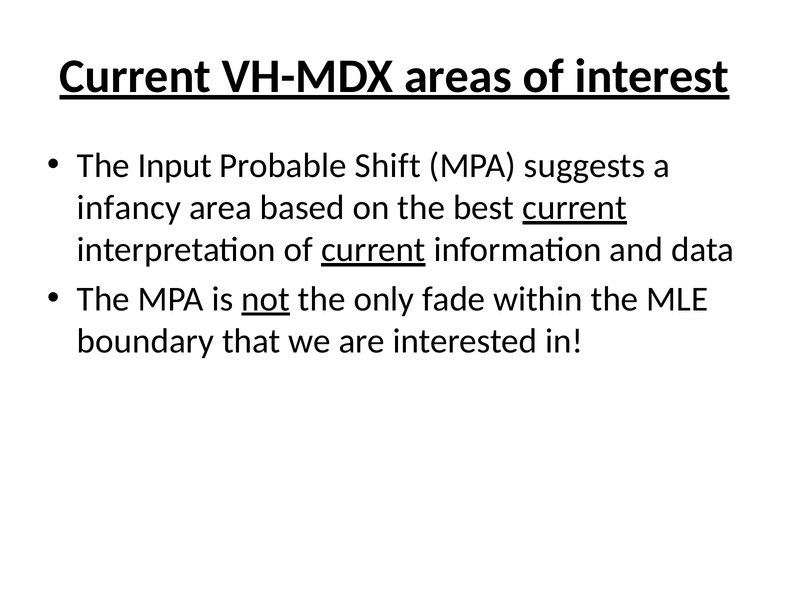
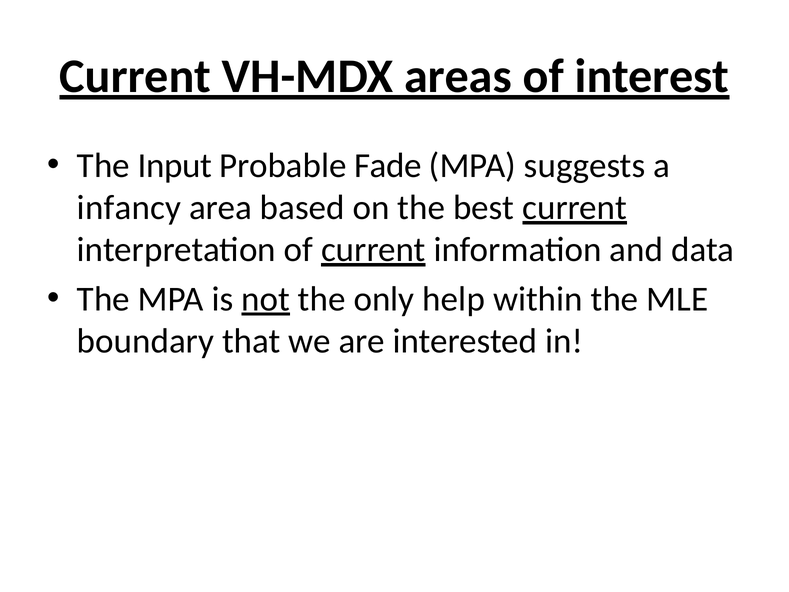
Shift: Shift -> Fade (388, 166)
fade: fade -> help (454, 299)
